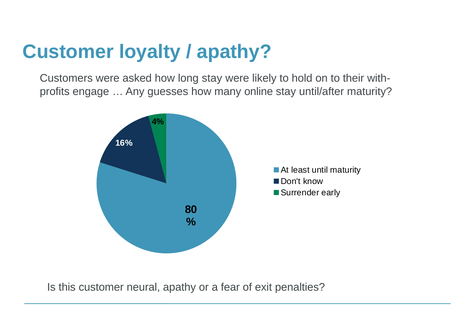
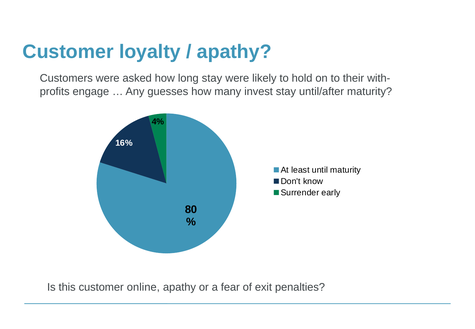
online: online -> invest (259, 91)
neural: neural -> online (143, 287)
